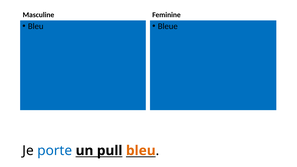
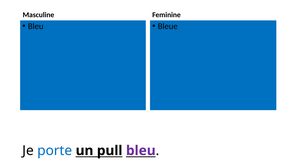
bleu colour: orange -> purple (141, 151)
